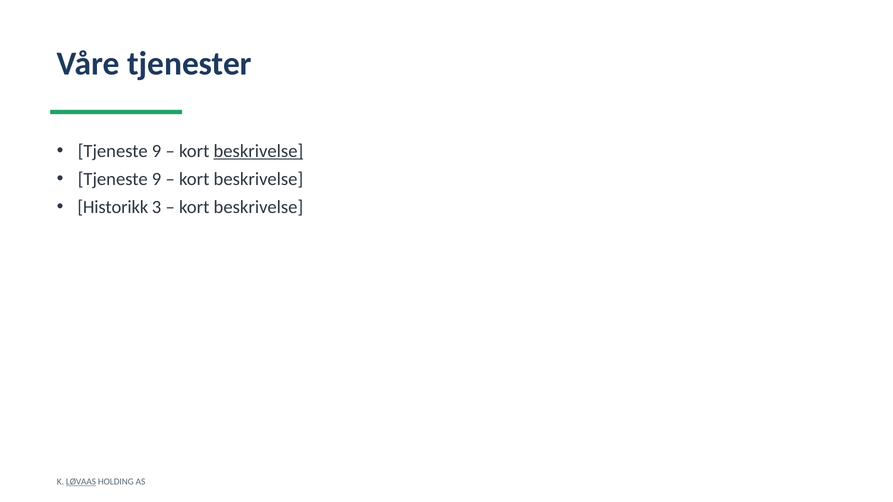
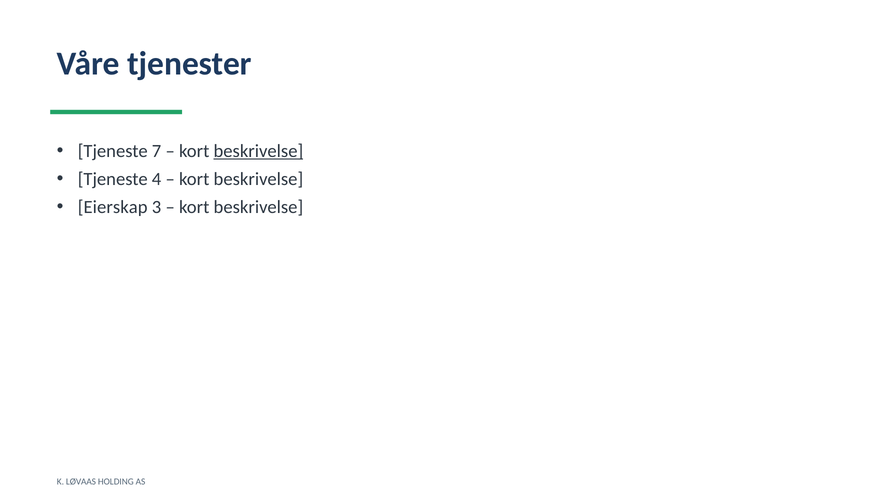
9: 9 -> 7 (157, 151)
9: 9 -> 4 (157, 179)
Historikk: Historikk -> Eierskap (113, 207)
LØVAAS underline: present -> none (81, 482)
